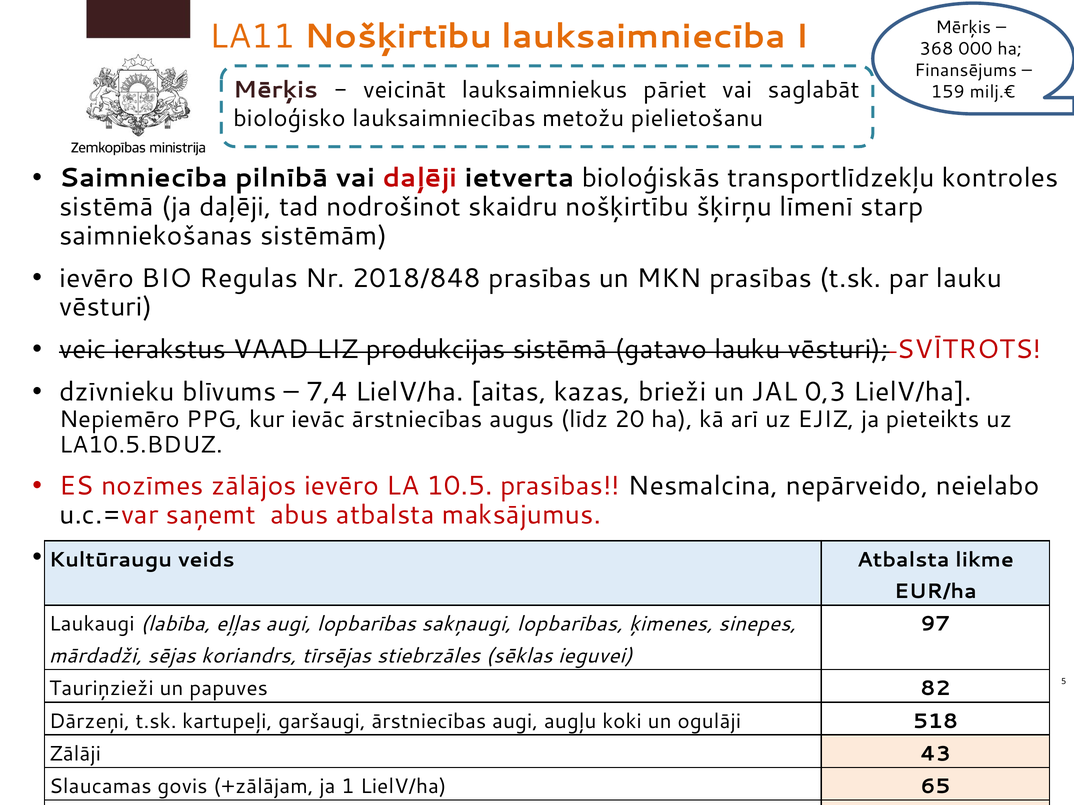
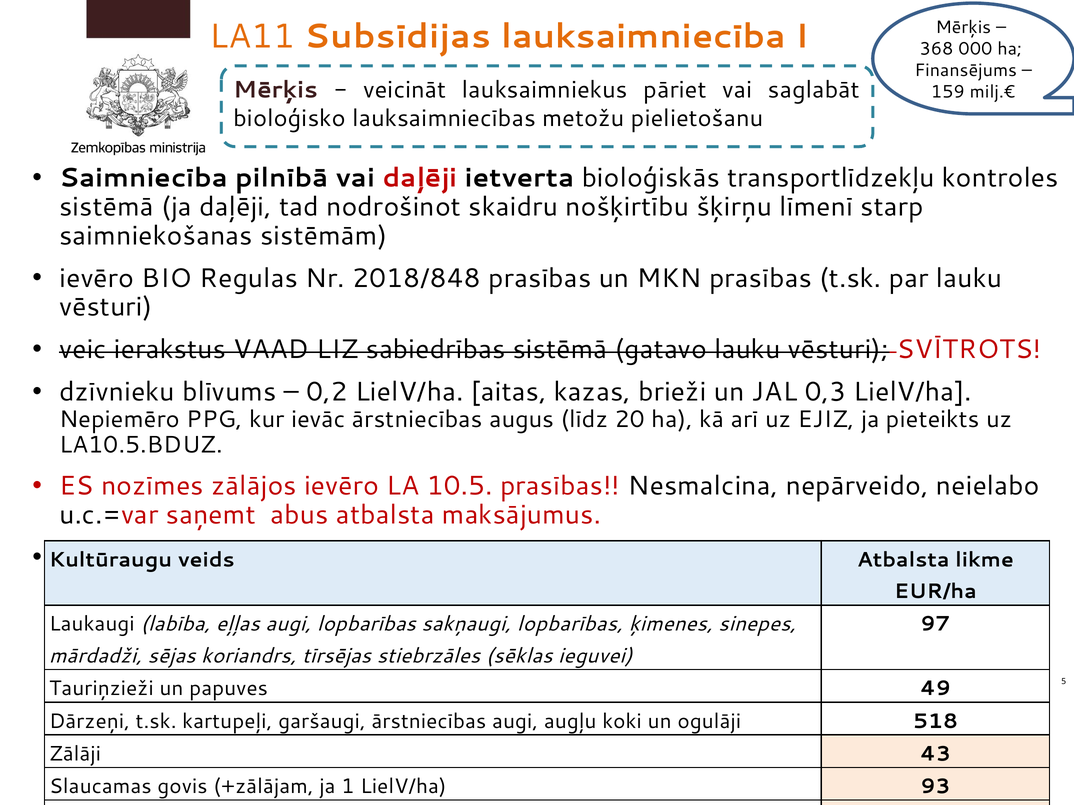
LA11 Nošķirtību: Nošķirtību -> Subsīdijas (398, 36)
produkcijas: produkcijas -> sabiedrības (436, 350)
7,4: 7,4 -> 0,2 (327, 392)
82: 82 -> 49 (936, 689)
65: 65 -> 93 (935, 787)
